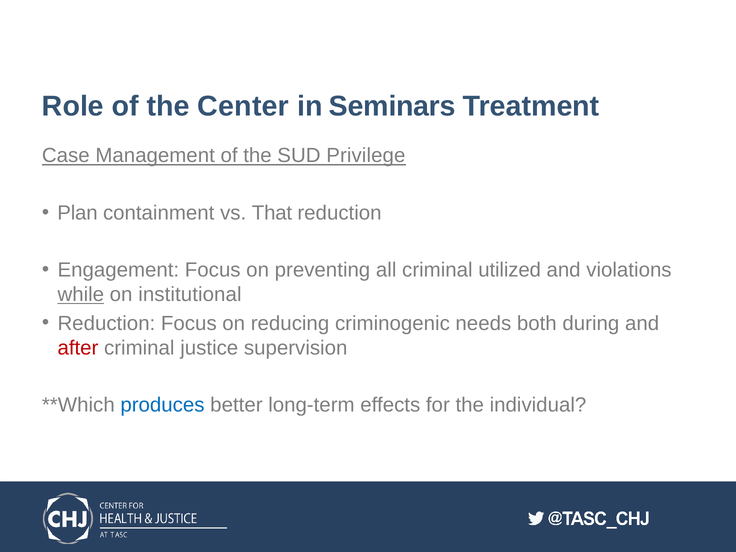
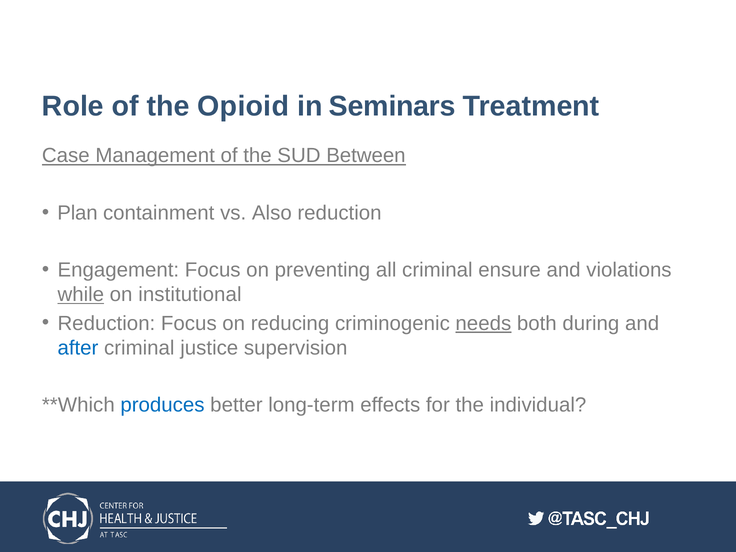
Center: Center -> Opioid (243, 106)
Privilege: Privilege -> Between (366, 156)
That: That -> Also (272, 213)
utilized: utilized -> ensure (510, 270)
needs underline: none -> present (483, 323)
after colour: red -> blue (78, 348)
